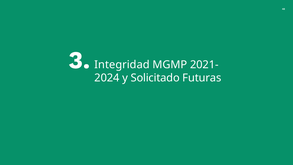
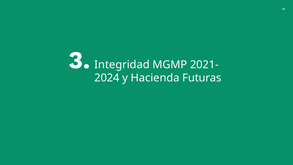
Solicitado: Solicitado -> Hacienda (155, 78)
